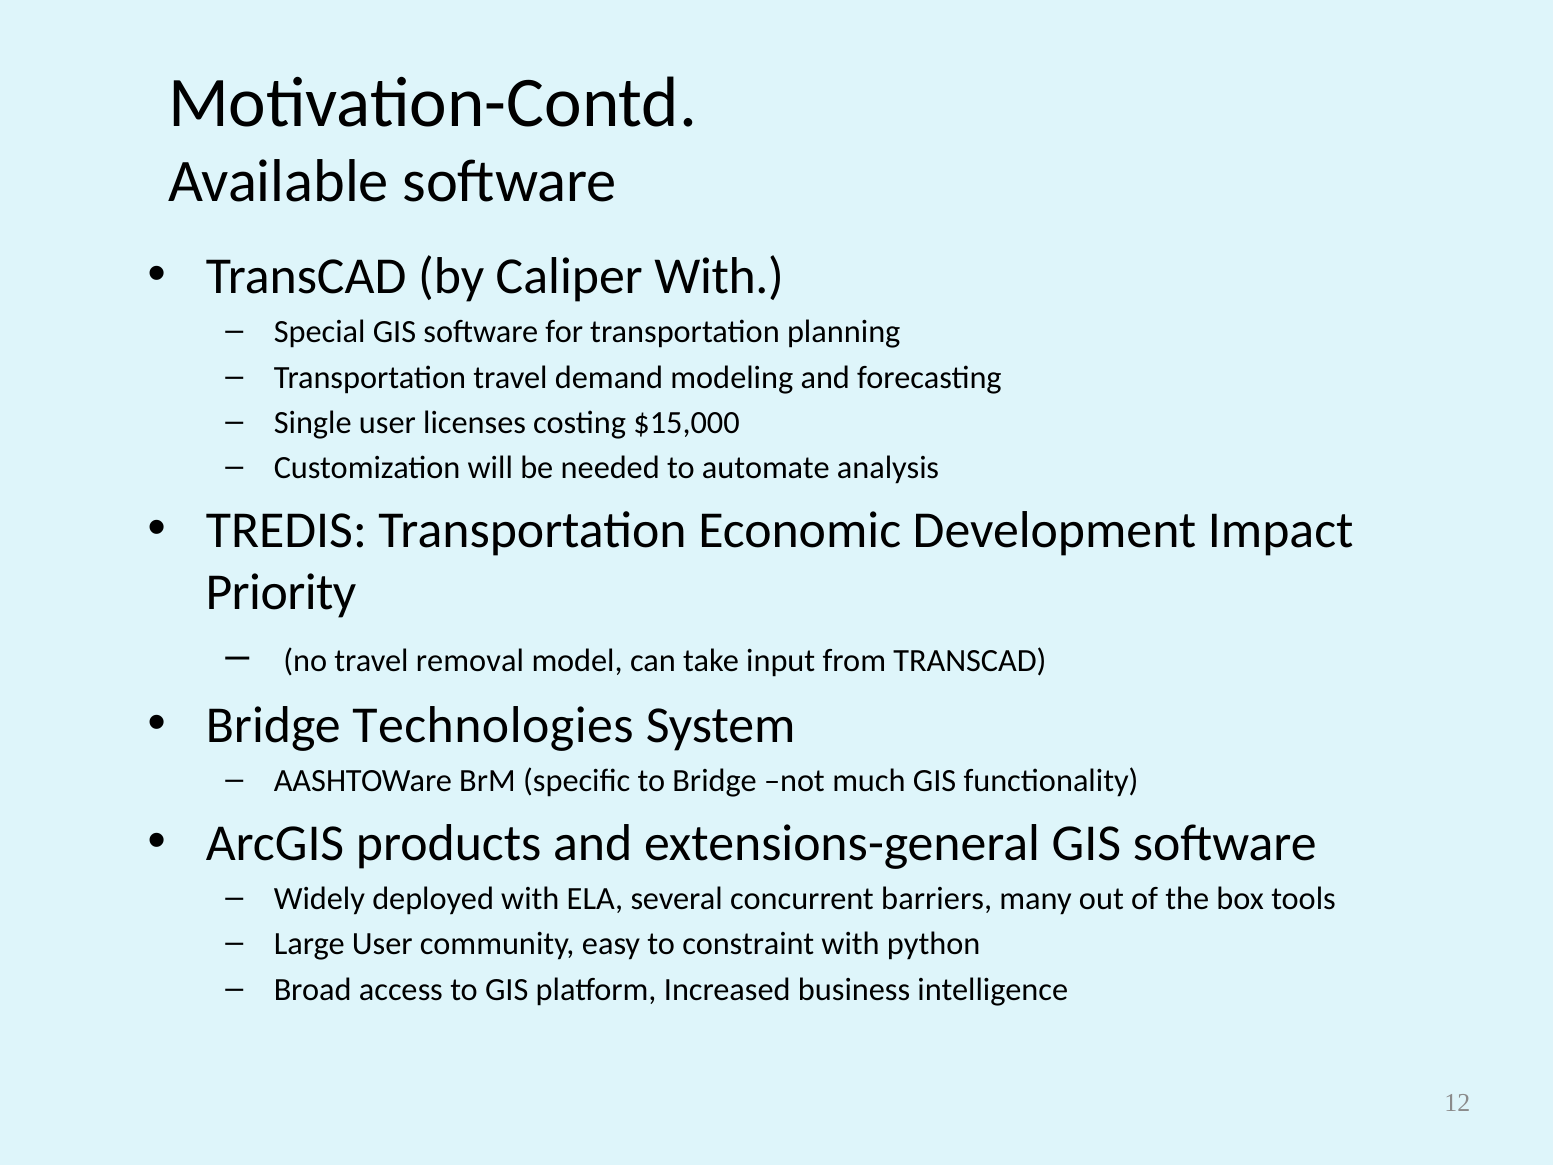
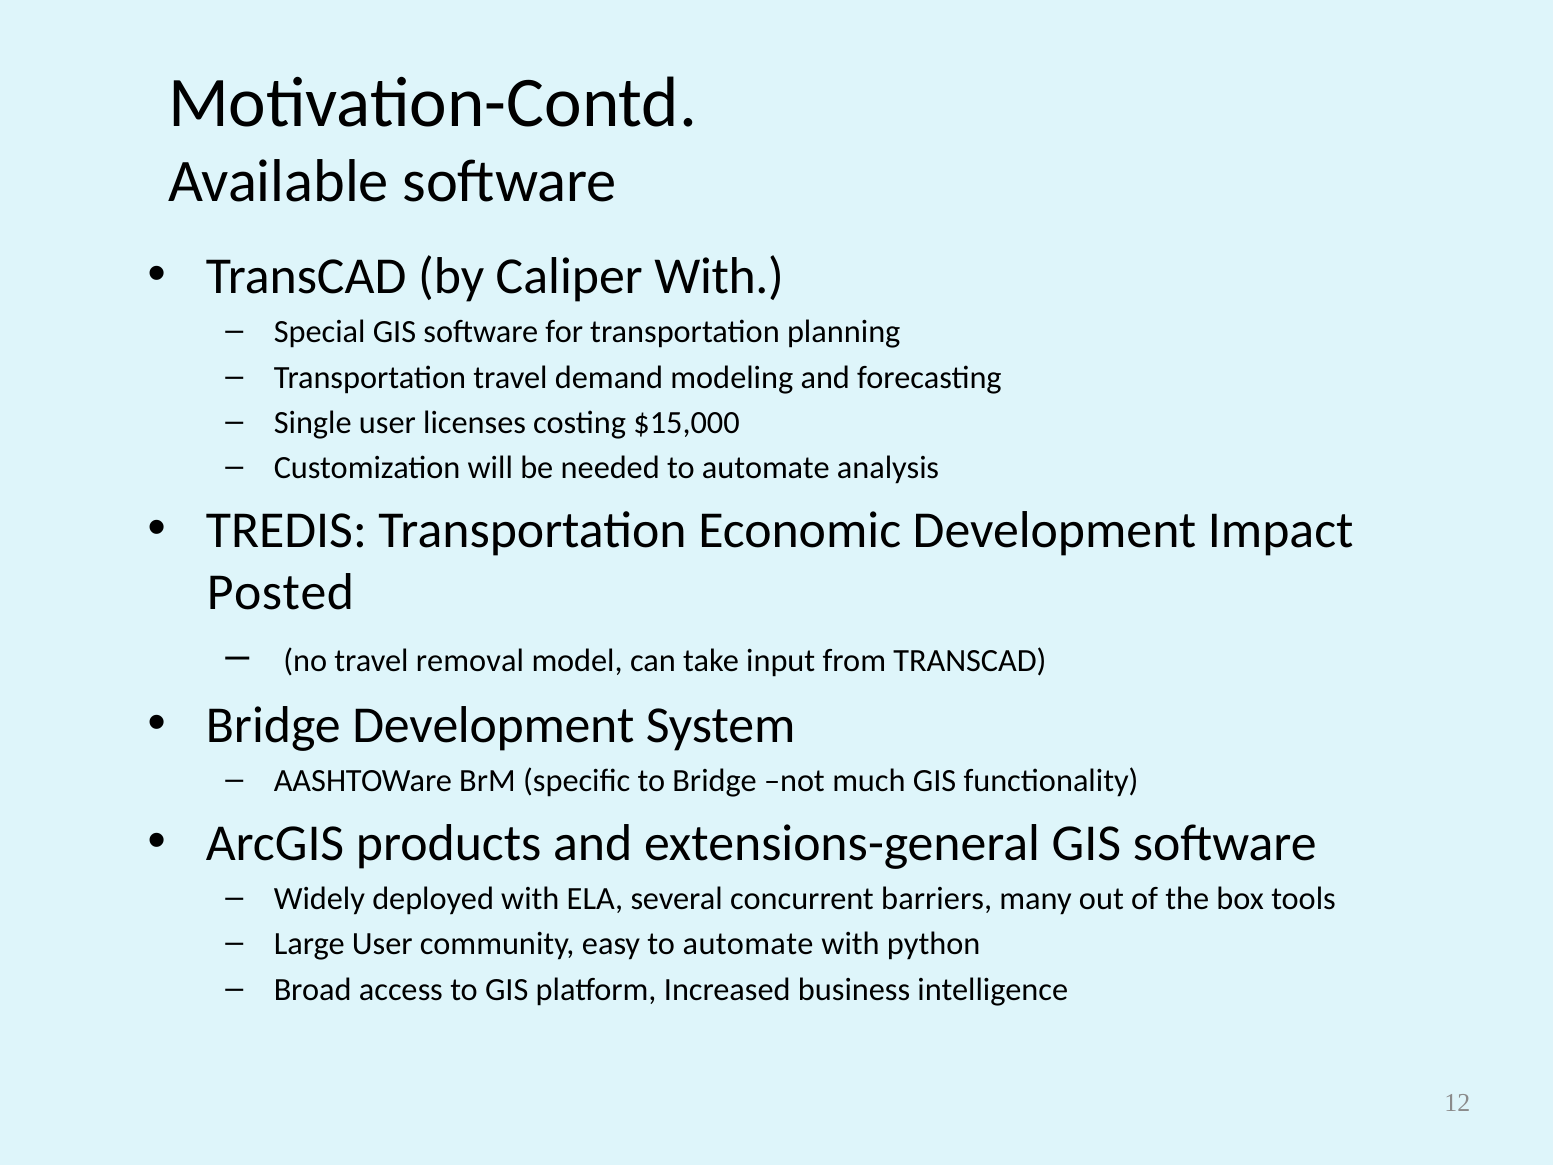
Priority: Priority -> Posted (280, 592)
Bridge Technologies: Technologies -> Development (493, 725)
easy to constraint: constraint -> automate (748, 944)
